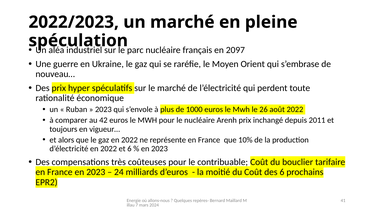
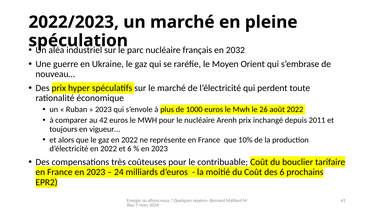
2097: 2097 -> 2032 (235, 50)
